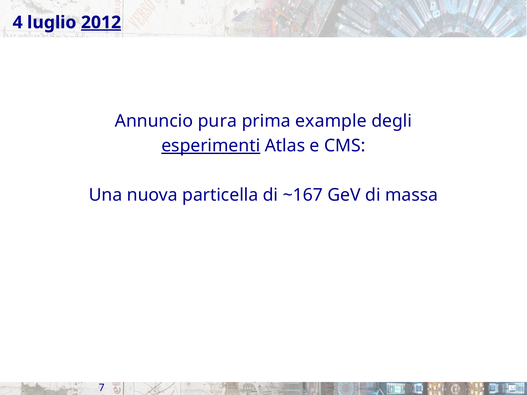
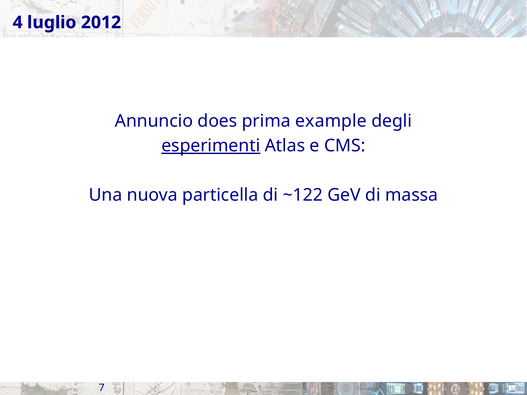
2012 underline: present -> none (101, 22)
pura: pura -> does (217, 121)
~167: ~167 -> ~122 (303, 195)
